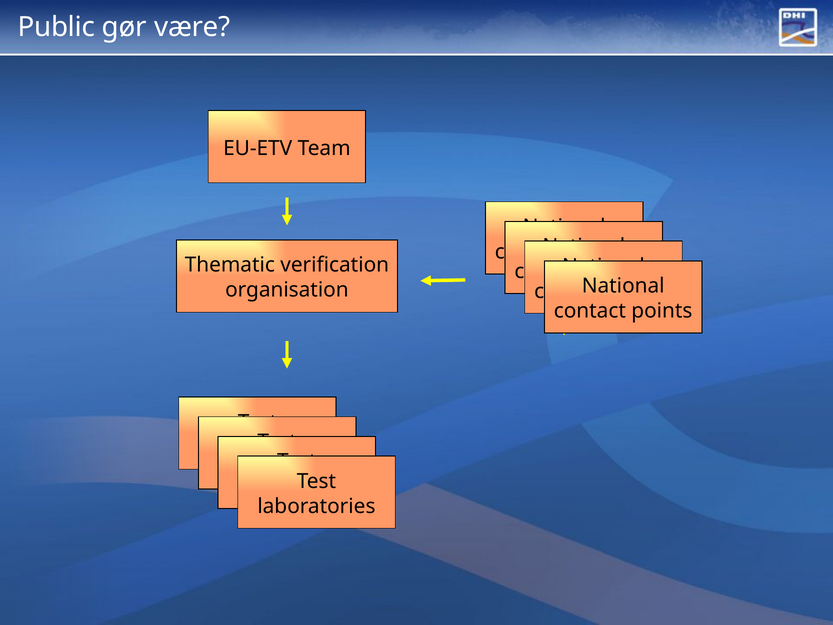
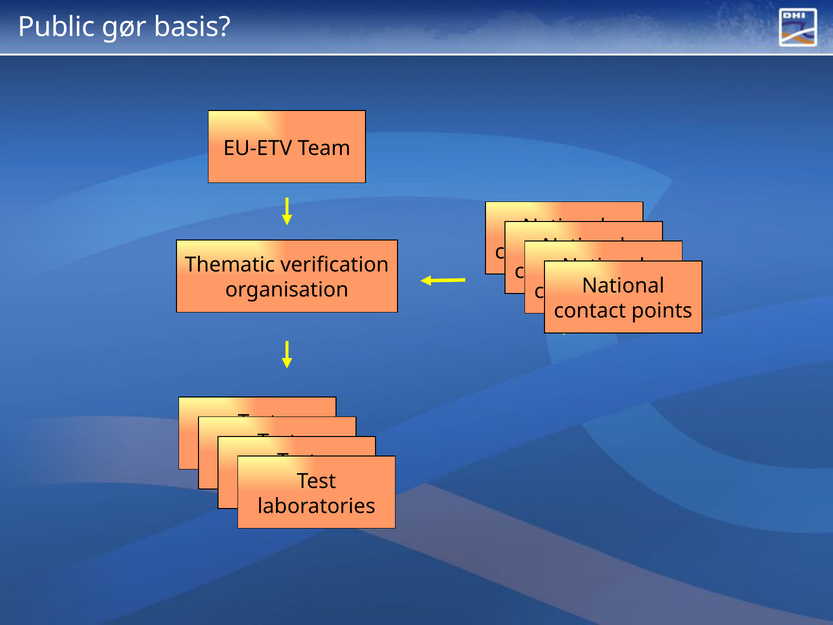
være: være -> basis (192, 27)
